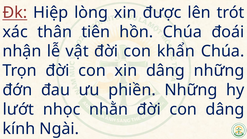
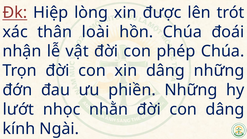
tiên: tiên -> loài (96, 32)
khẩn: khẩn -> phép (176, 51)
